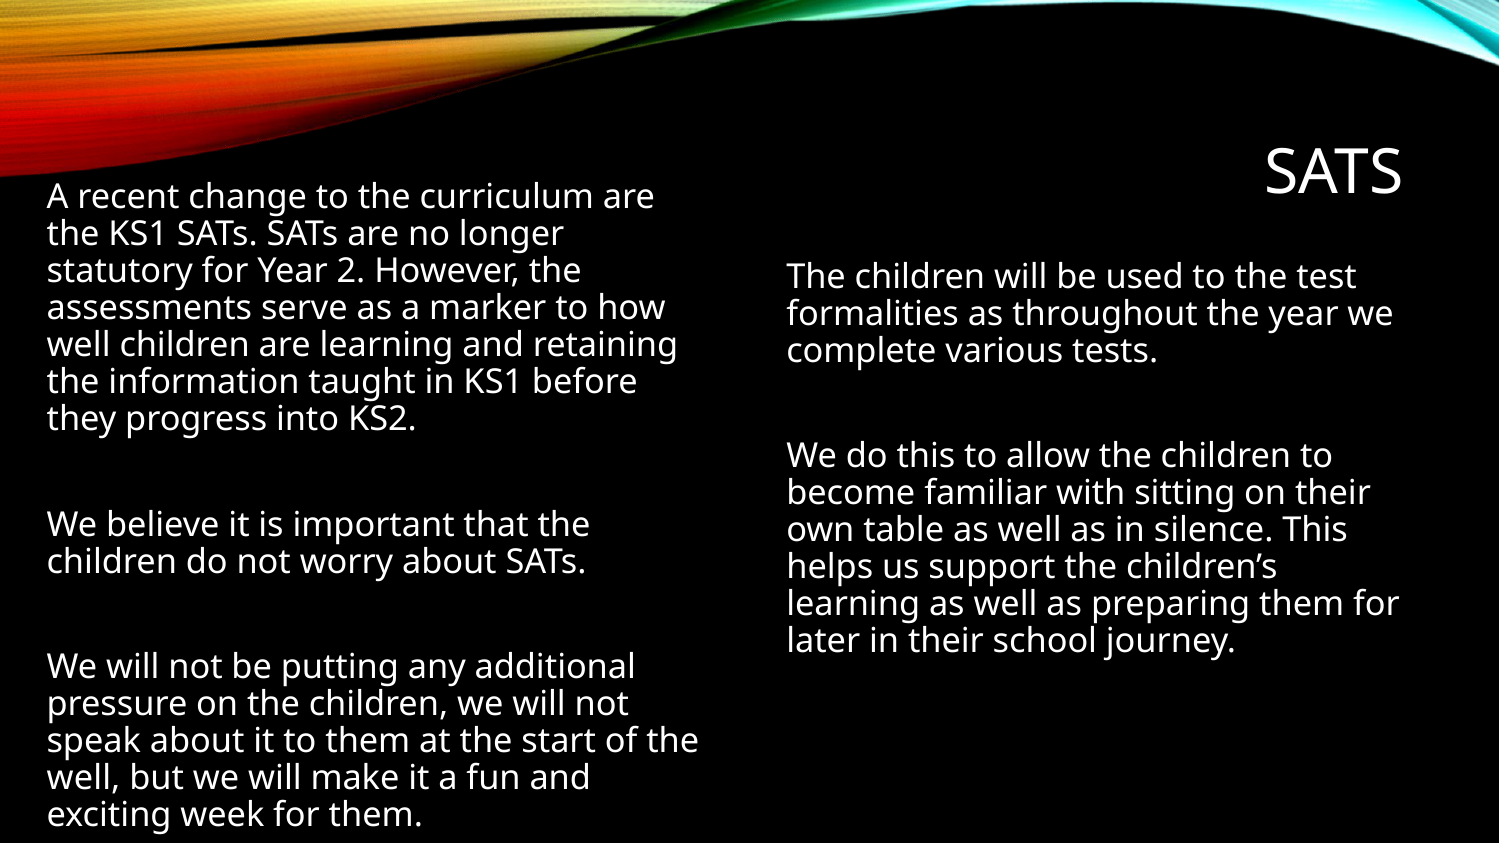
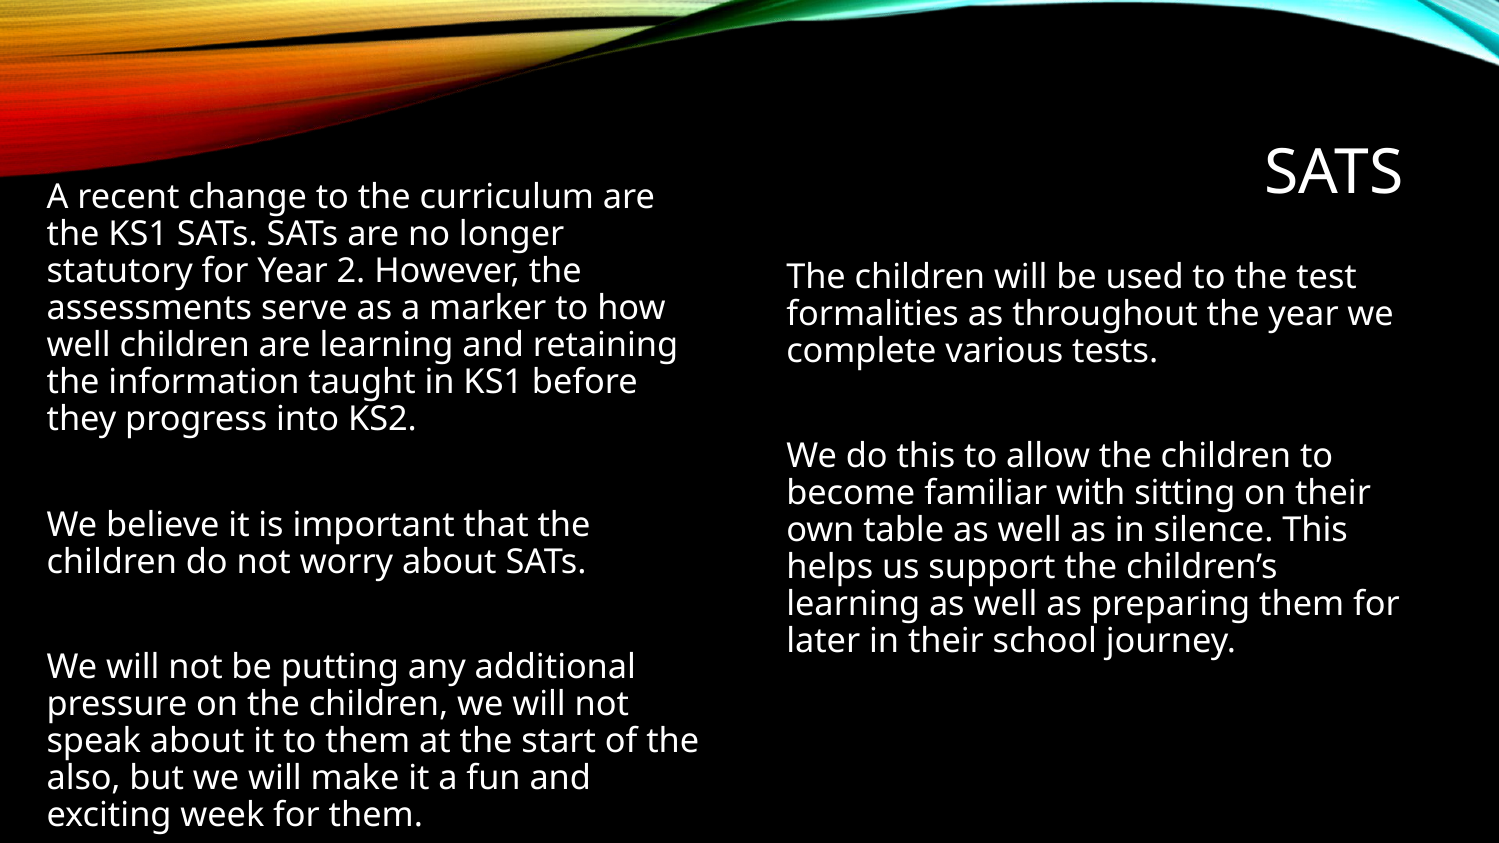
well: well -> also (84, 779)
